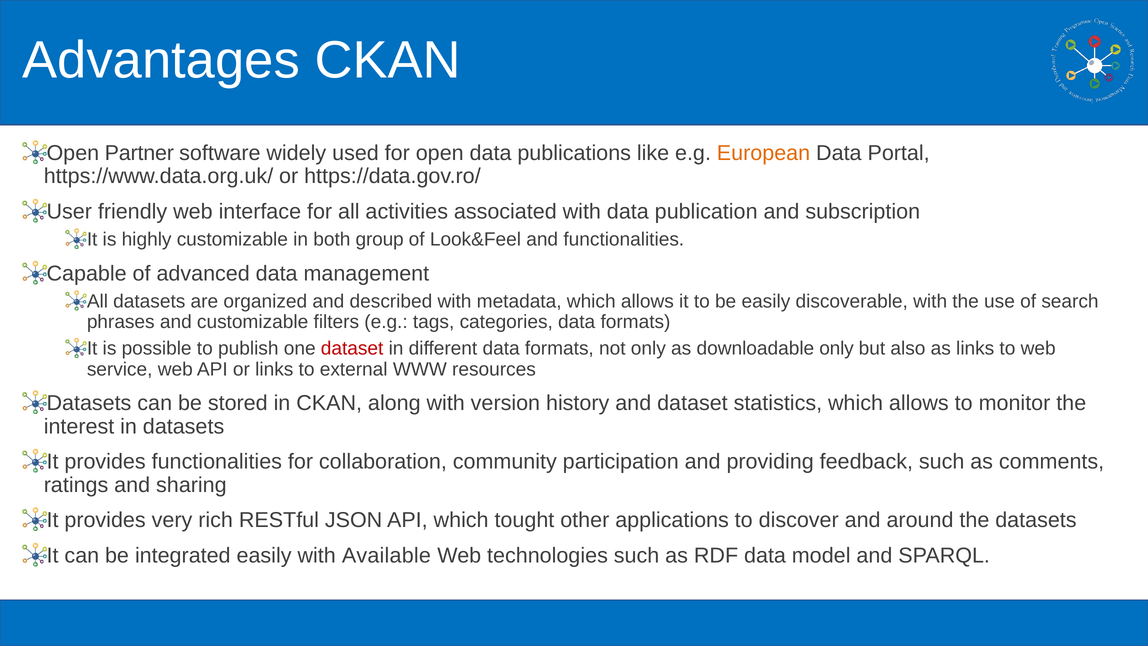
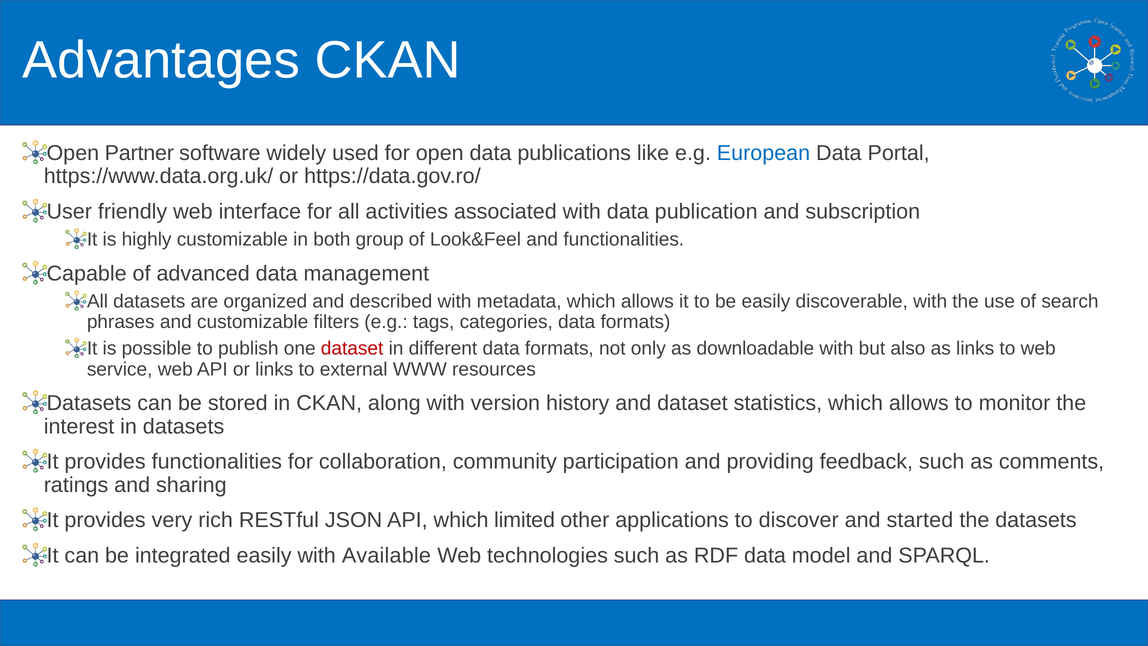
European colour: orange -> blue (764, 153)
downloadable only: only -> with (836, 349)
tought: tought -> limited (525, 520)
around: around -> started (920, 520)
